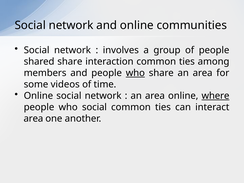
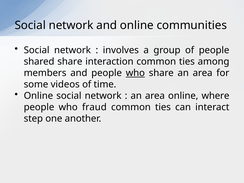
where underline: present -> none (215, 96)
who social: social -> fraud (94, 107)
area: area -> step (33, 119)
